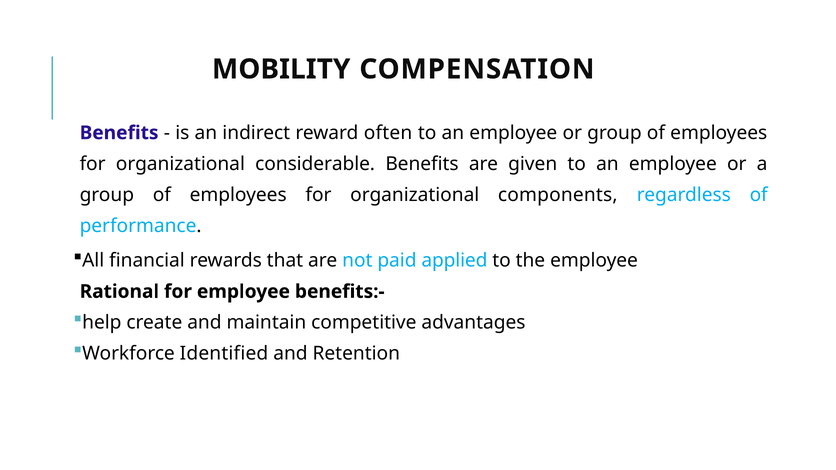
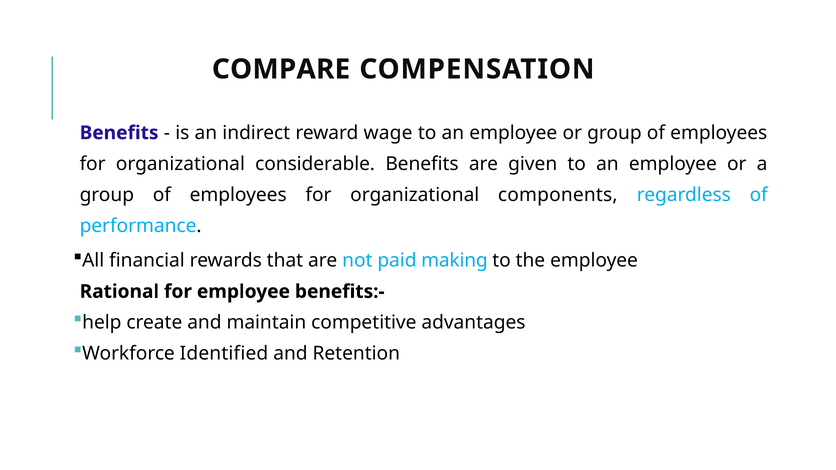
MOBILITY: MOBILITY -> COMPARE (281, 69)
often: often -> wage (388, 133)
applied: applied -> making (454, 261)
